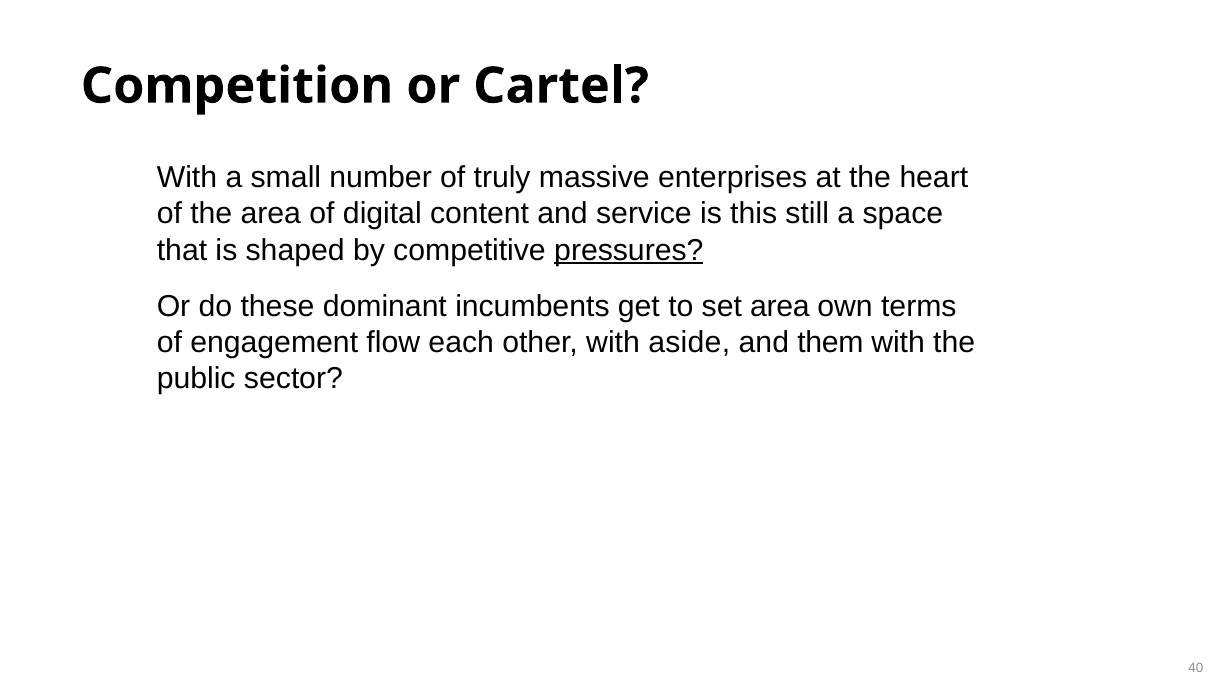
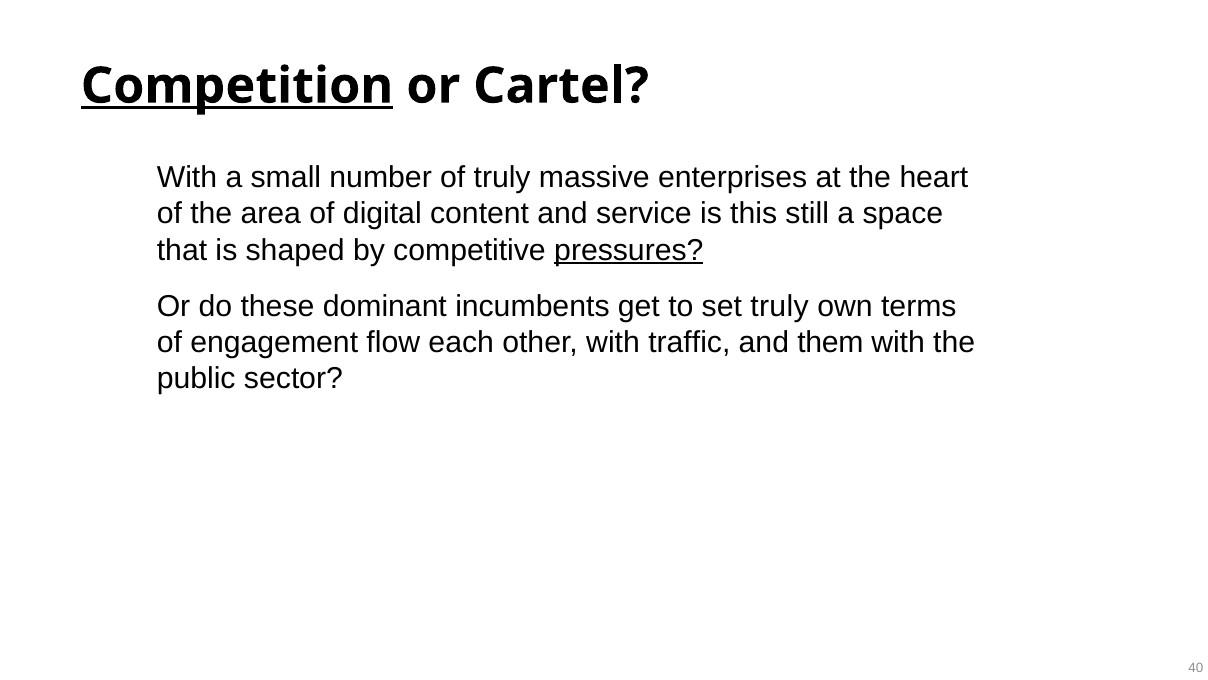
Competition underline: none -> present (237, 86)
set area: area -> truly (780, 306)
aside: aside -> traffic (689, 342)
